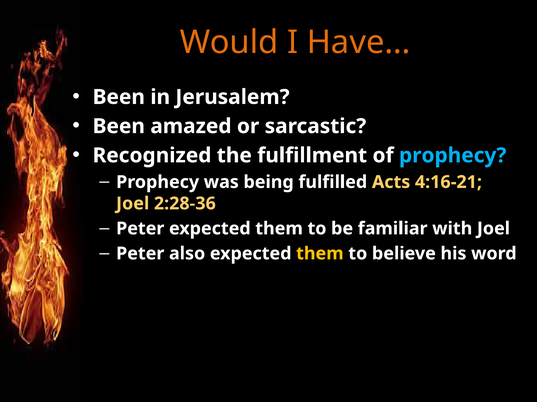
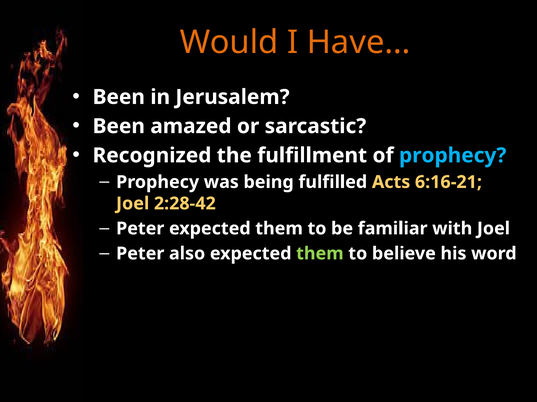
4:16-21: 4:16-21 -> 6:16-21 (448, 182)
2:28-36: 2:28-36 -> 2:28-42 (185, 204)
them colour: yellow -> light green (320, 254)
